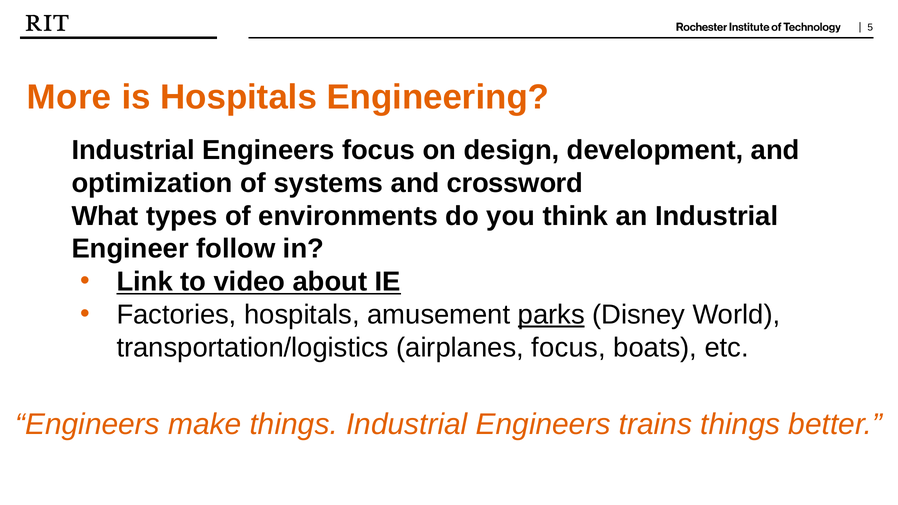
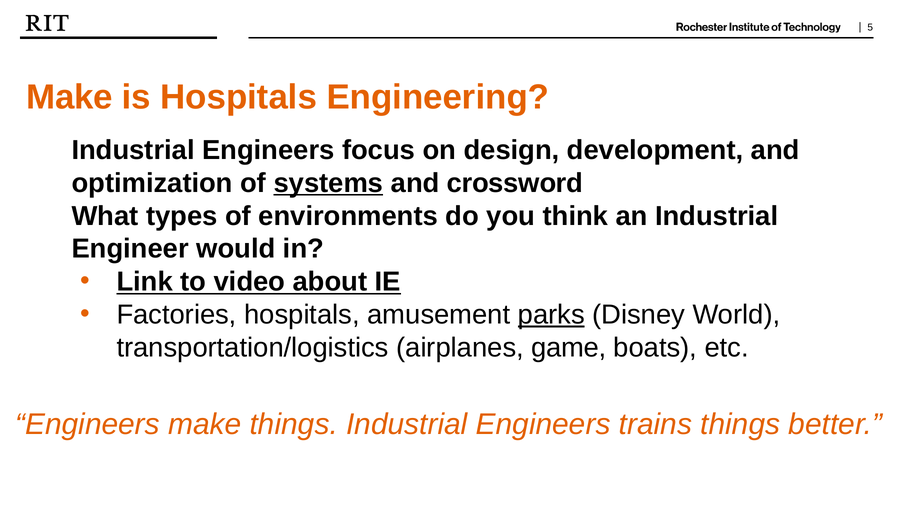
More: More -> Make (69, 97)
systems underline: none -> present (328, 183)
follow: follow -> would (236, 249)
airplanes focus: focus -> game (569, 348)
